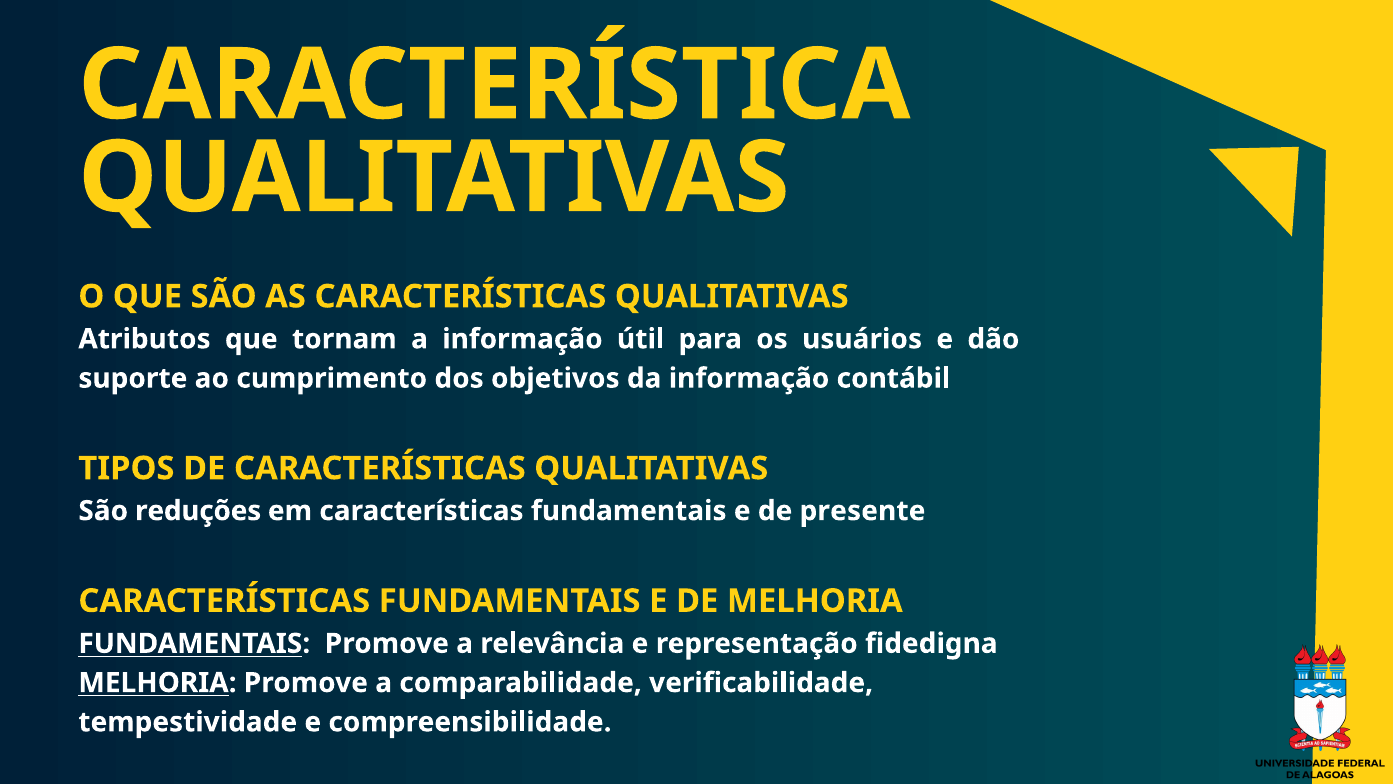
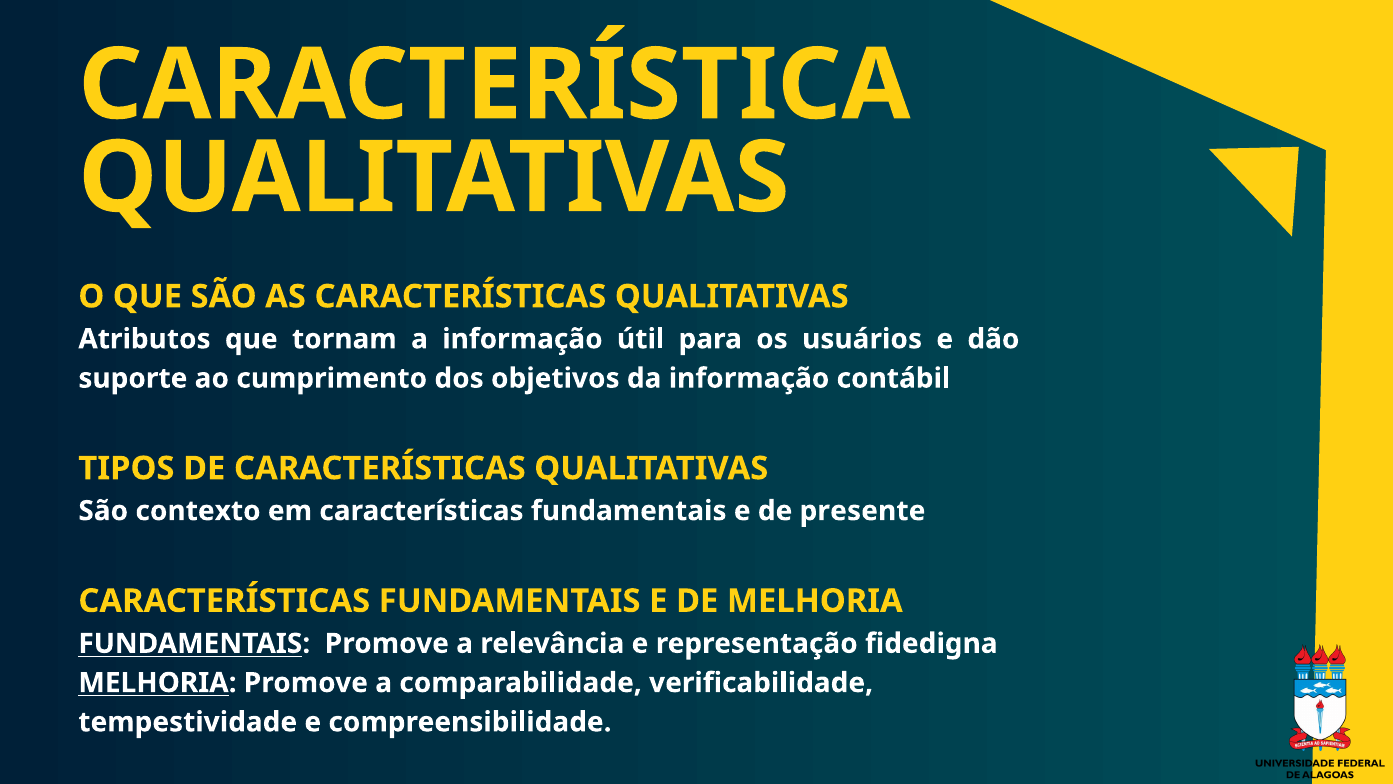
reduções: reduções -> contexto (198, 511)
